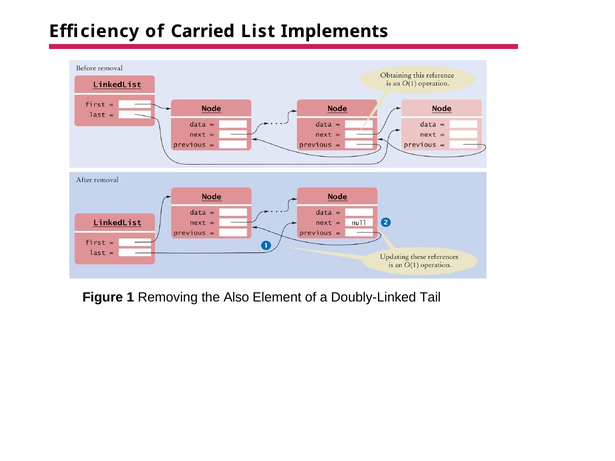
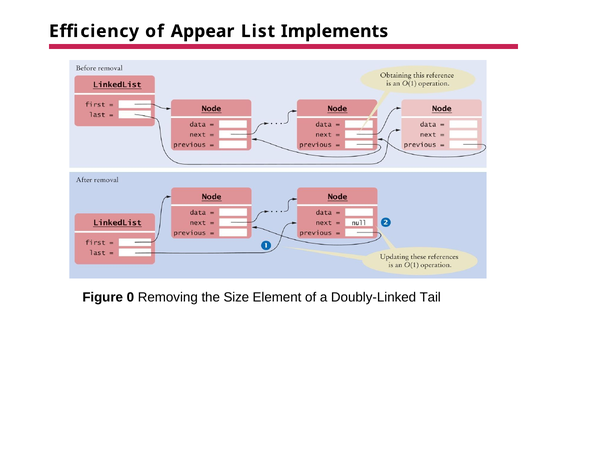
Carried: Carried -> Appear (203, 31)
1: 1 -> 0 (130, 297)
Also: Also -> Size (236, 297)
